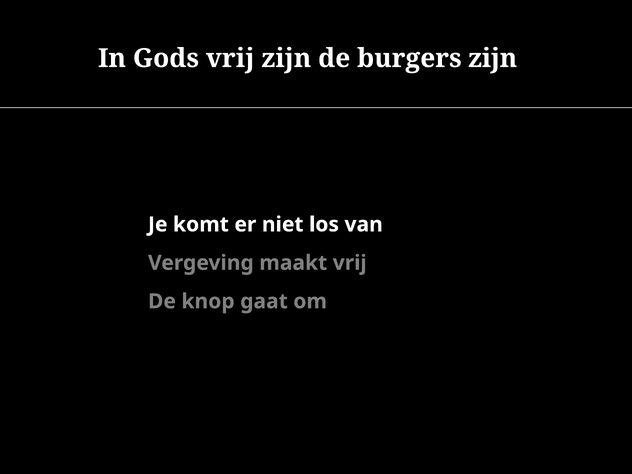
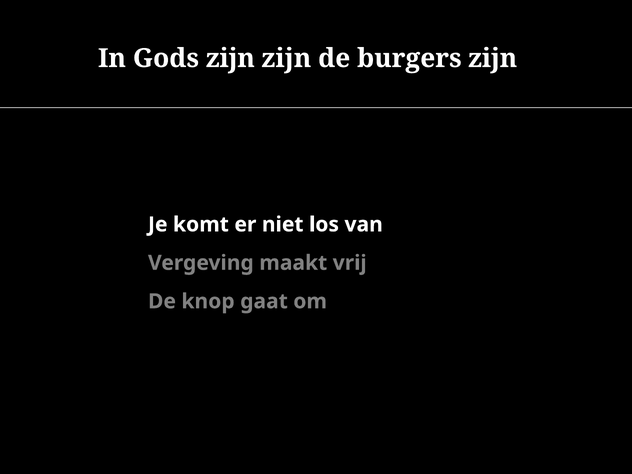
Gods vrij: vrij -> zijn (230, 58)
